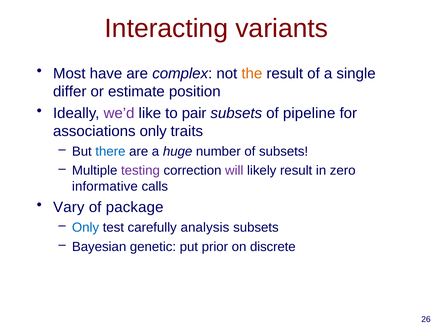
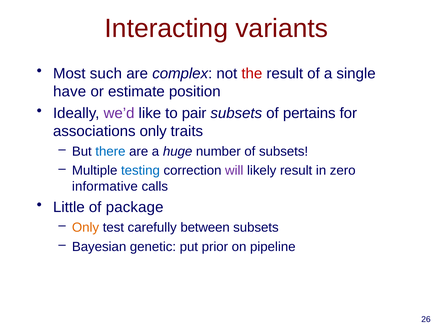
have: have -> such (106, 74)
the colour: orange -> red (252, 74)
differ: differ -> have (70, 92)
pipeline: pipeline -> pertains (309, 113)
testing colour: purple -> blue (140, 171)
Vary: Vary -> Little (69, 208)
Only colour: blue -> orange (86, 228)
analysis: analysis -> between (205, 228)
discrete: discrete -> pipeline (273, 247)
